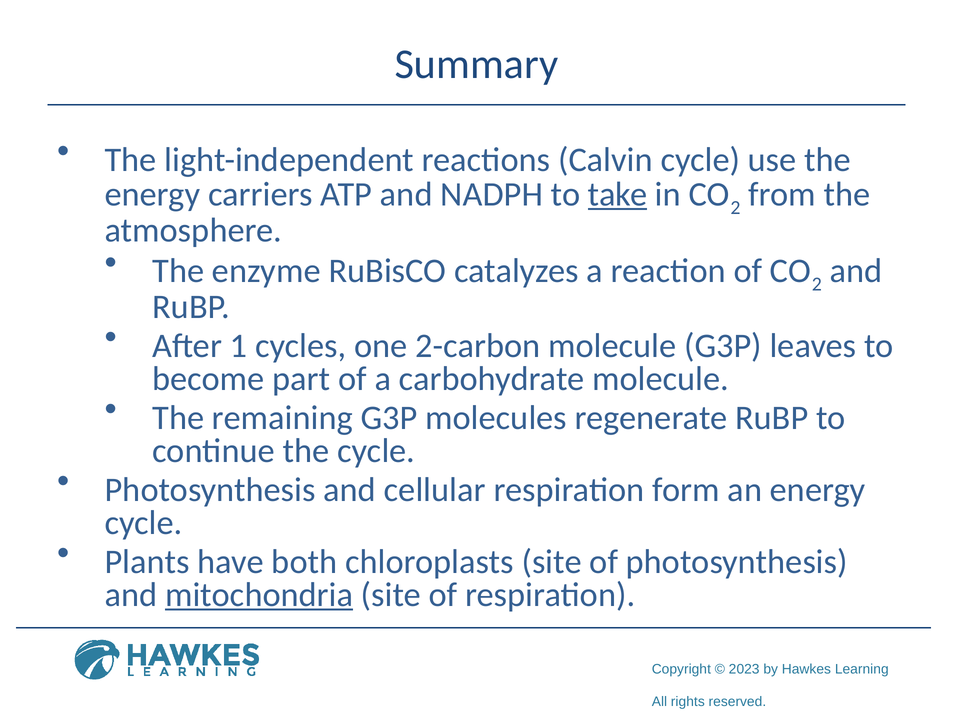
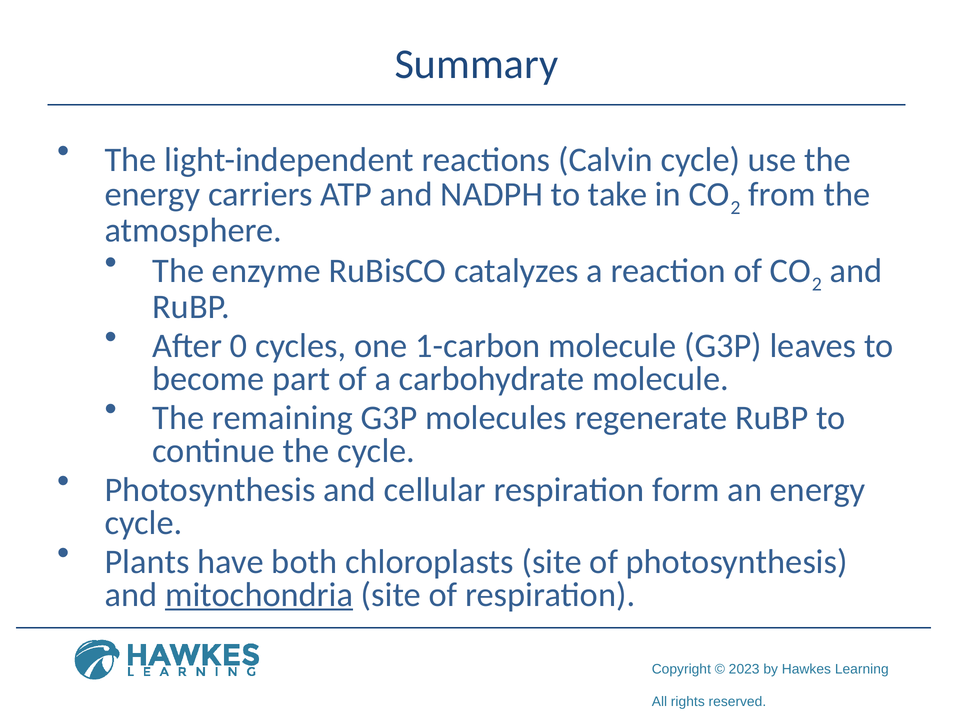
take underline: present -> none (618, 194)
1: 1 -> 0 (239, 346)
2-carbon: 2-carbon -> 1-carbon (478, 346)
